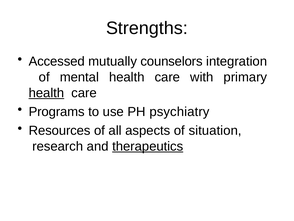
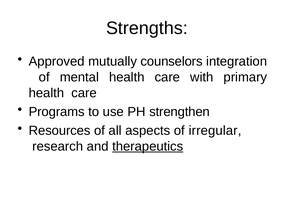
Accessed: Accessed -> Approved (57, 61)
health underline: present -> none (46, 93)
psychiatry: psychiatry -> strengthen (180, 112)
situation: situation -> irregular (215, 130)
